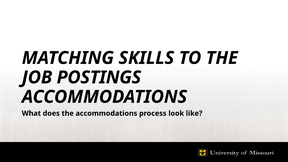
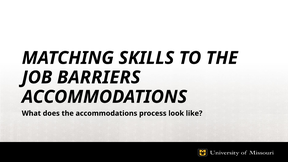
POSTINGS: POSTINGS -> BARRIERS (99, 77)
